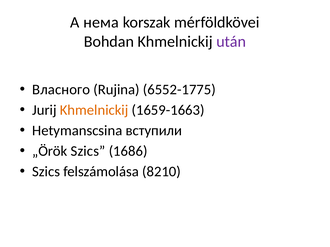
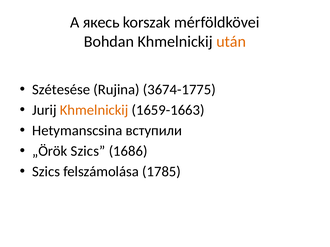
нема: нема -> якесь (101, 22)
után colour: purple -> orange (231, 42)
Власного: Власного -> Szétesése (61, 90)
6552-1775: 6552-1775 -> 3674-1775 (179, 90)
8210: 8210 -> 1785 (162, 172)
